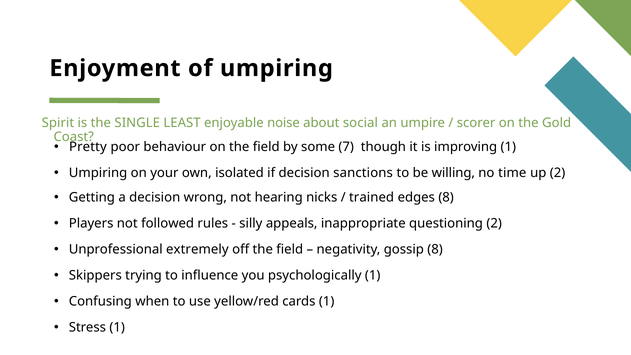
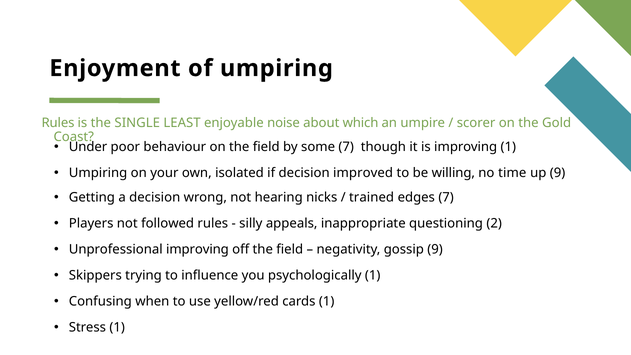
Spirit: Spirit -> Rules (58, 123)
social: social -> which (361, 123)
Pretty: Pretty -> Under (88, 147)
sanctions: sanctions -> improved (363, 173)
up 2: 2 -> 9 (558, 173)
edges 8: 8 -> 7 (446, 197)
Unprofessional extremely: extremely -> improving (197, 249)
gossip 8: 8 -> 9 (435, 249)
